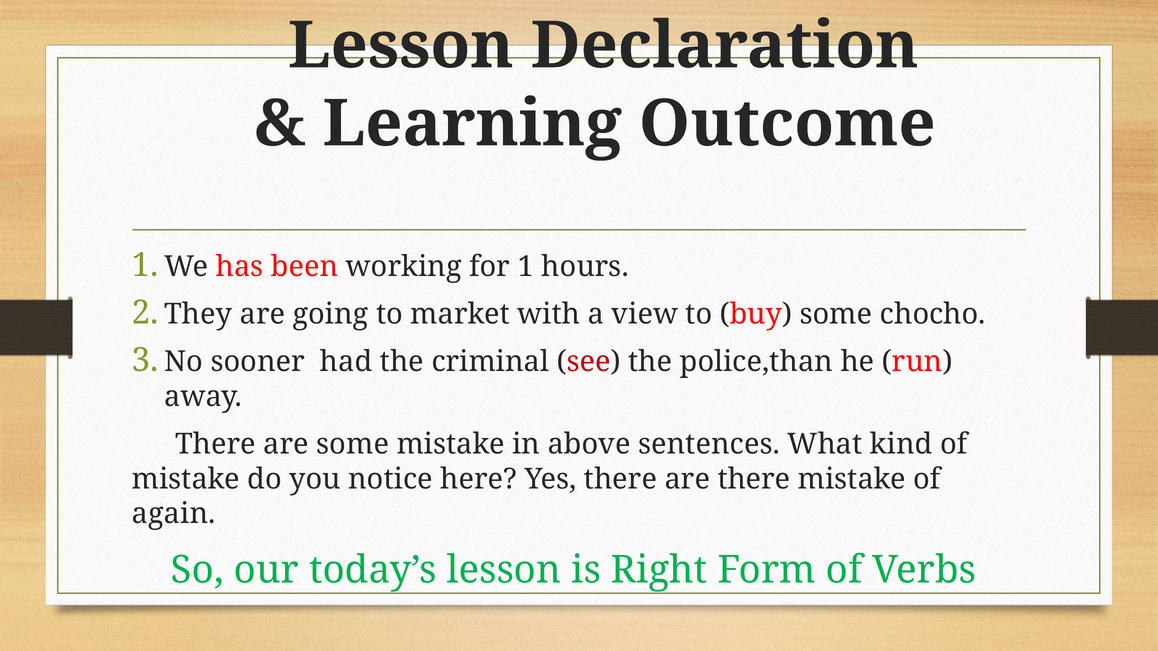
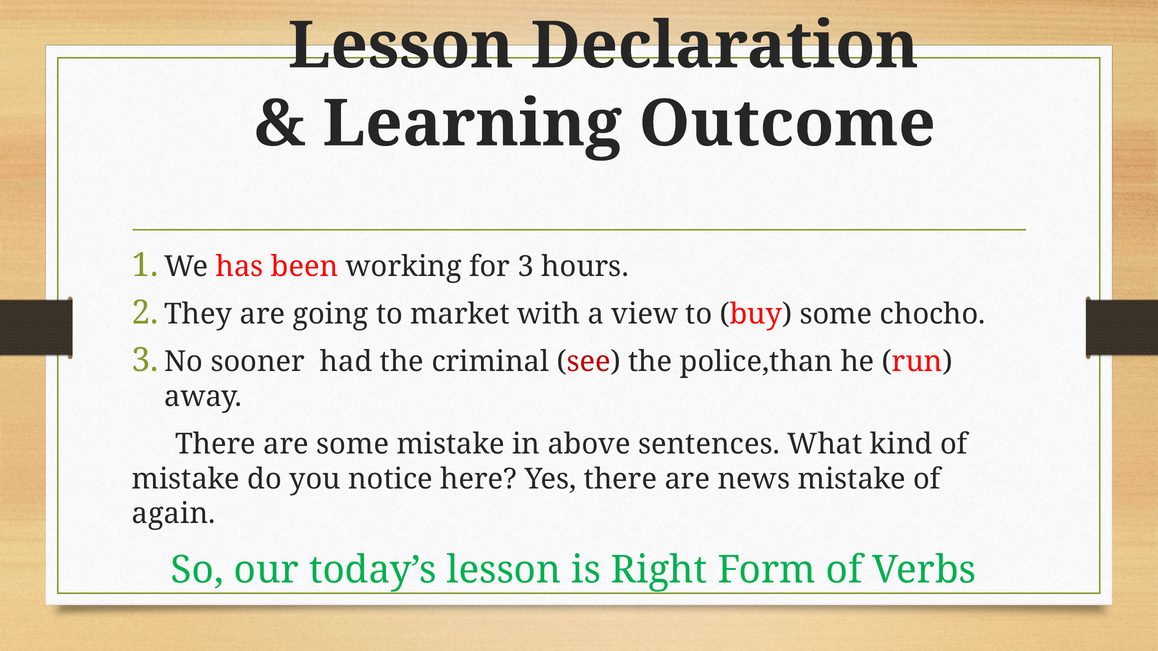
for 1: 1 -> 3 (526, 267)
are there: there -> news (754, 479)
